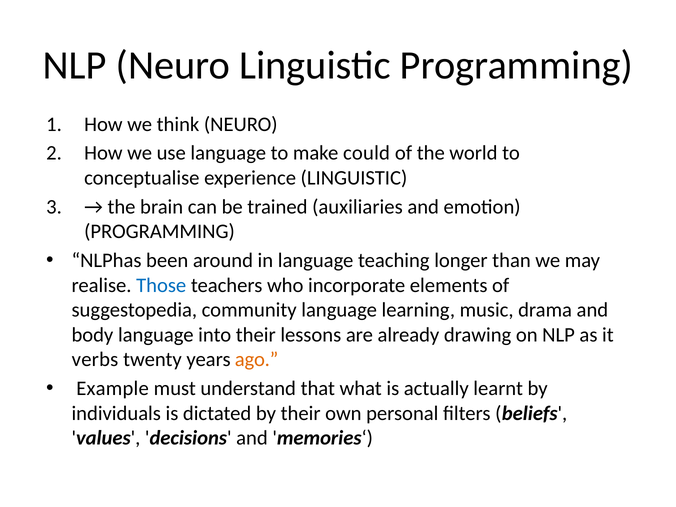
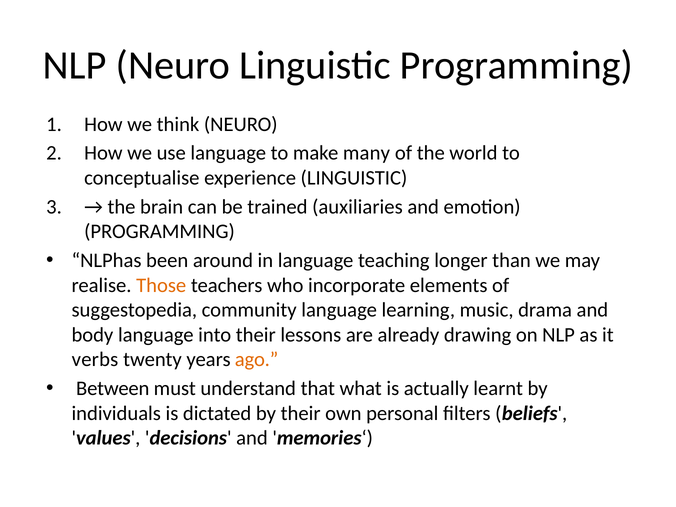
could: could -> many (366, 153)
Those colour: blue -> orange (161, 285)
Example: Example -> Between (113, 389)
